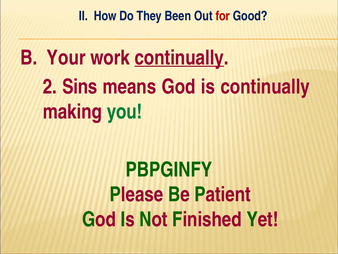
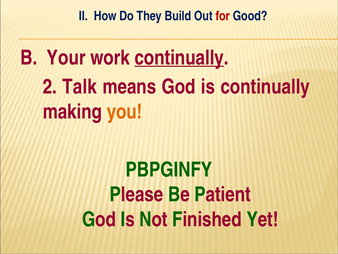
Been: Been -> Build (178, 16)
Sins: Sins -> Talk (80, 87)
you colour: green -> orange (124, 112)
